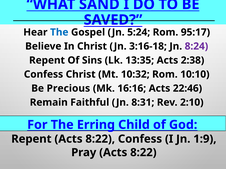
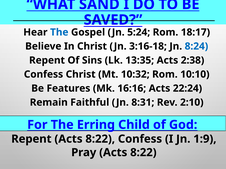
95:17: 95:17 -> 18:17 (195, 32)
8:24 colour: purple -> blue (196, 46)
Precious: Precious -> Features (68, 89)
22:46: 22:46 -> 22:24 (187, 89)
